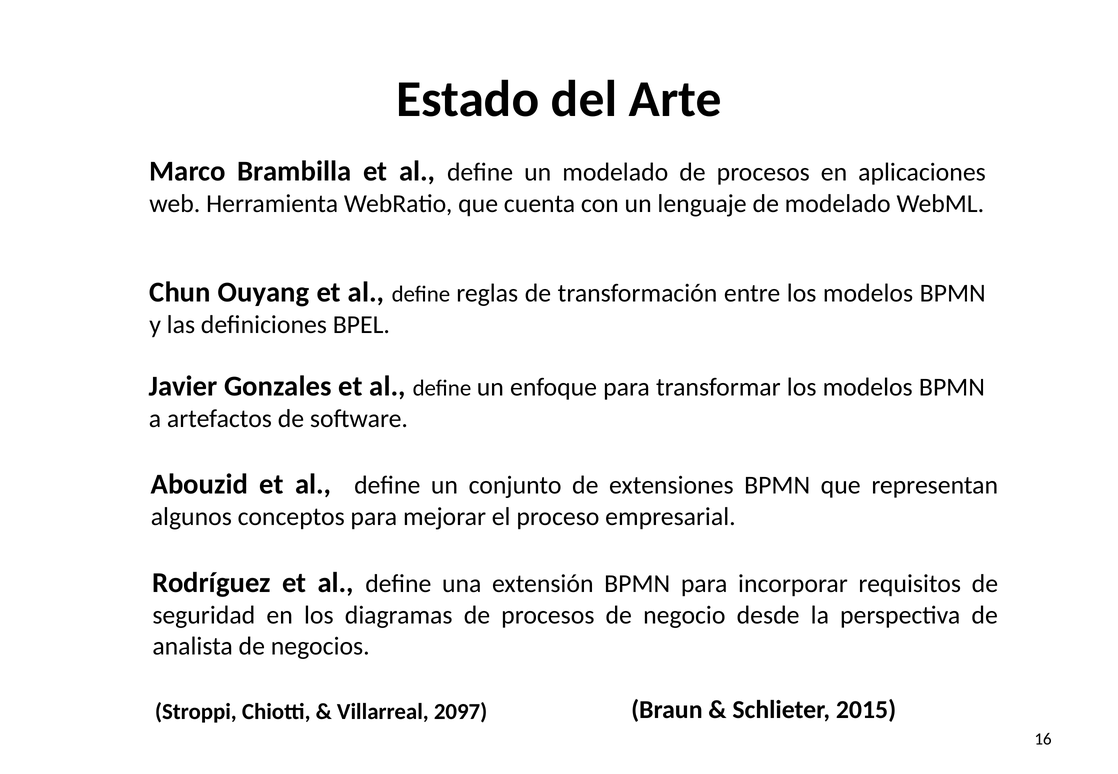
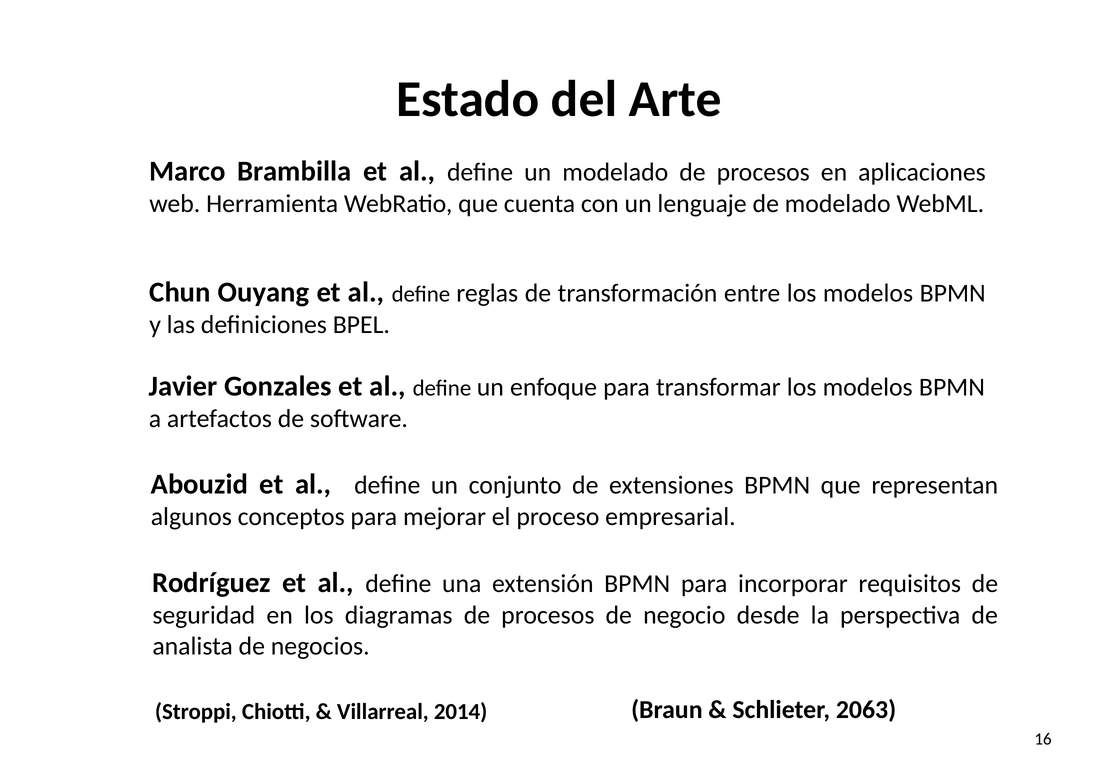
2097: 2097 -> 2014 (461, 712)
2015: 2015 -> 2063 (866, 710)
